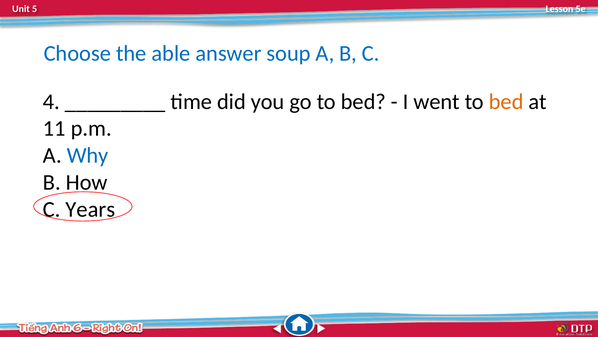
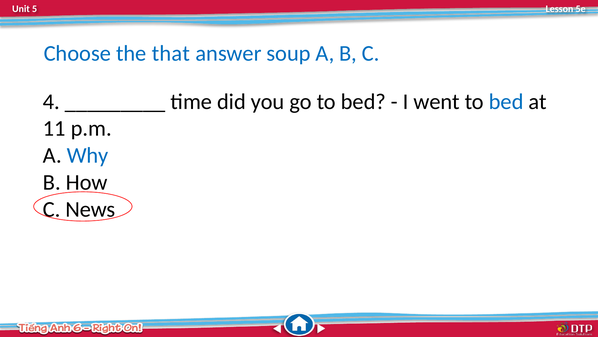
able: able -> that (171, 53)
bed colour: orange -> blue (506, 101)
Years: Years -> News (90, 209)
